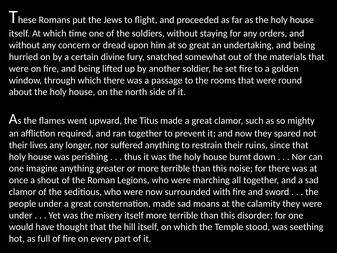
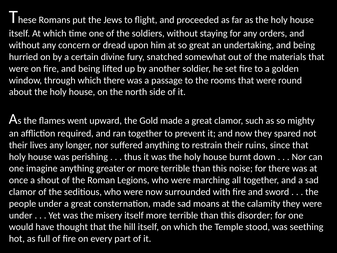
Titus: Titus -> Gold (149, 121)
